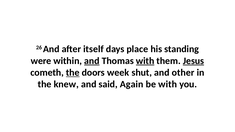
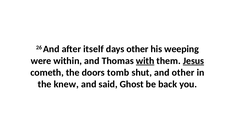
days place: place -> other (137, 49)
standing: standing -> weeping (182, 49)
and underline: present -> none (92, 61)
the underline: present -> none (73, 73)
week: week -> tomb (118, 73)
Again: Again -> Ghost (132, 84)
be with: with -> back (168, 84)
